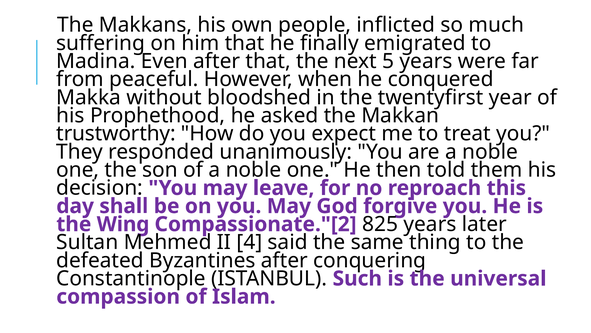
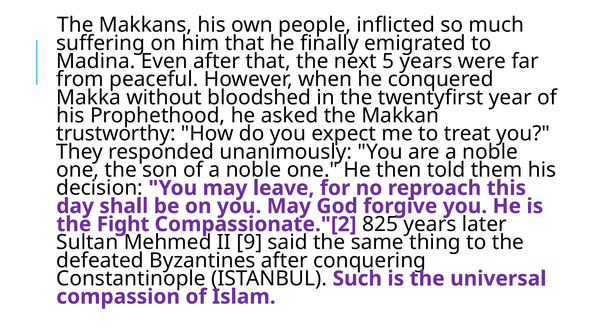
Wing: Wing -> Fight (123, 224)
4: 4 -> 9 (249, 242)
